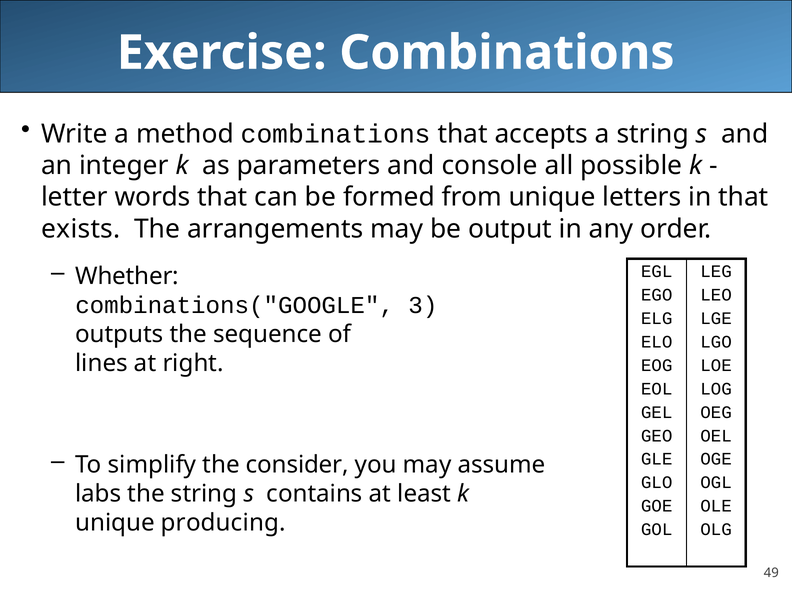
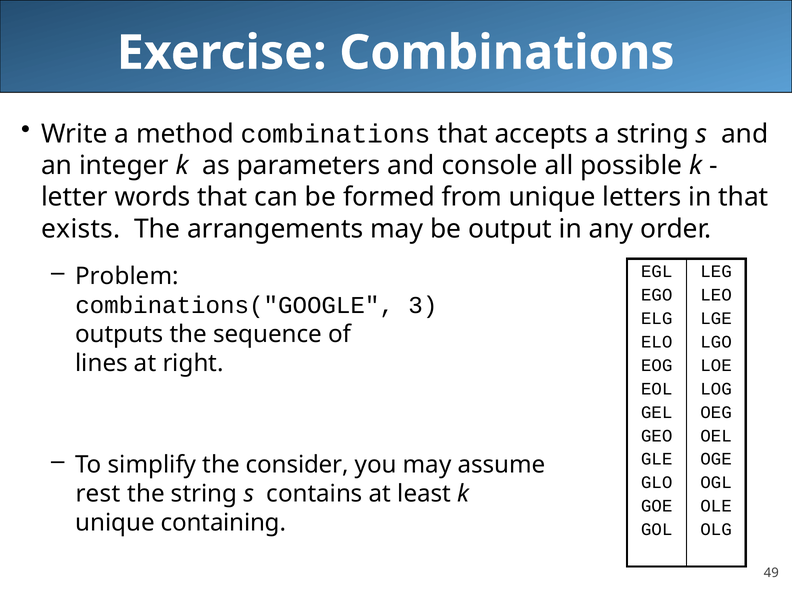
Whether: Whether -> Problem (127, 276)
labs: labs -> rest (98, 494)
producing: producing -> containing (224, 523)
